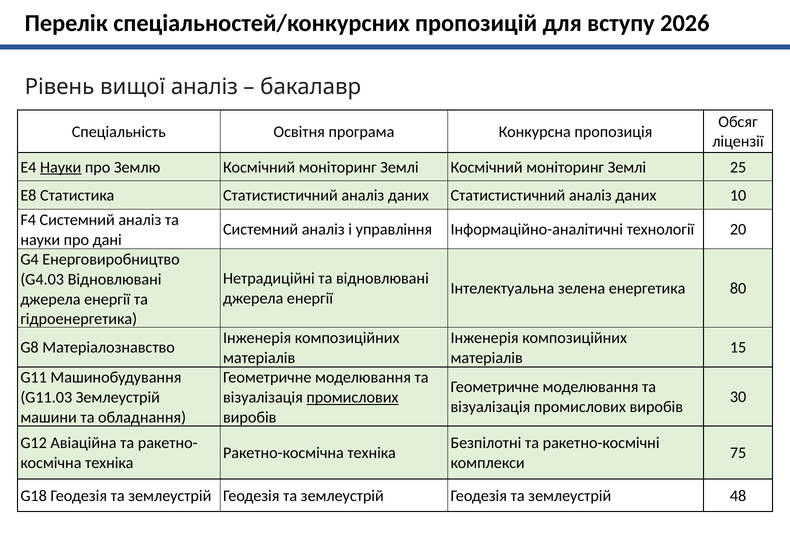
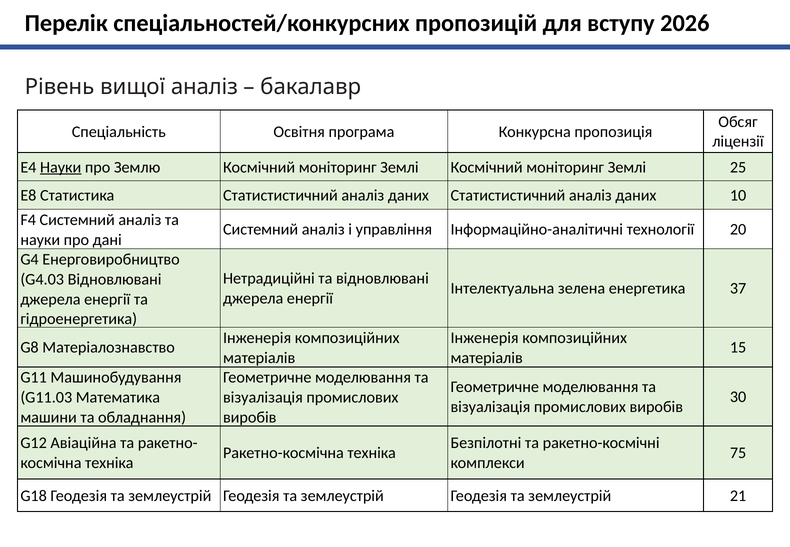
80: 80 -> 37 (738, 289)
G11.03 Землеустрій: Землеустрій -> Математика (118, 397)
промислових underline: present -> none (352, 397)
48: 48 -> 21 (738, 496)
